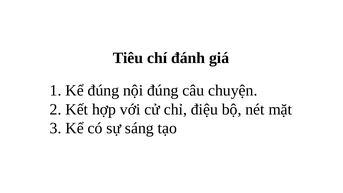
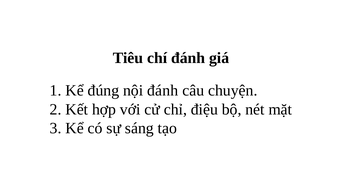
nội đúng: đúng -> đánh (163, 90)
